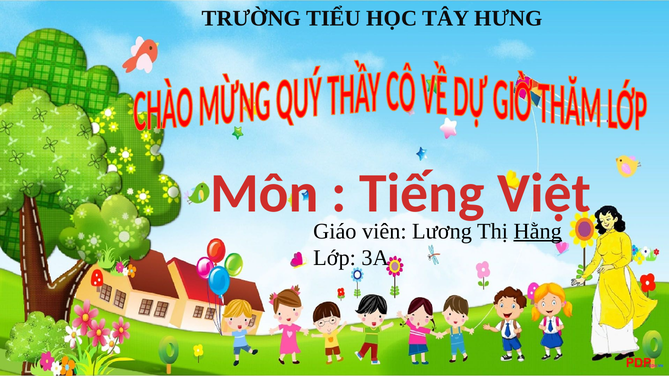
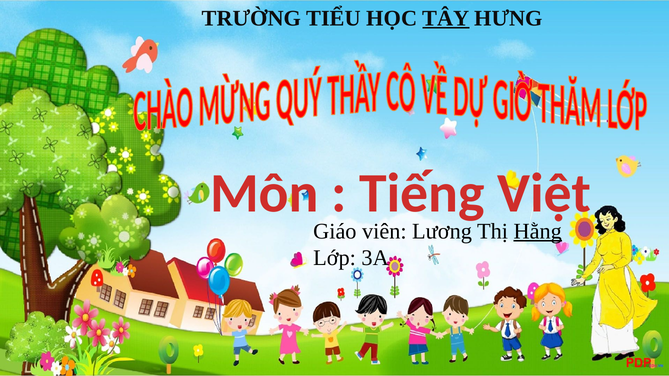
TÂY underline: none -> present (446, 18)
